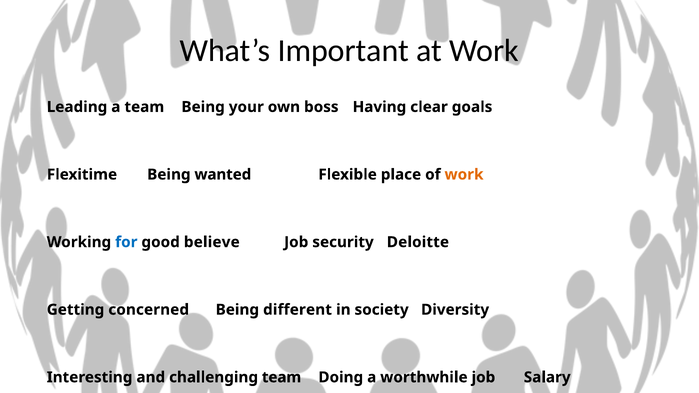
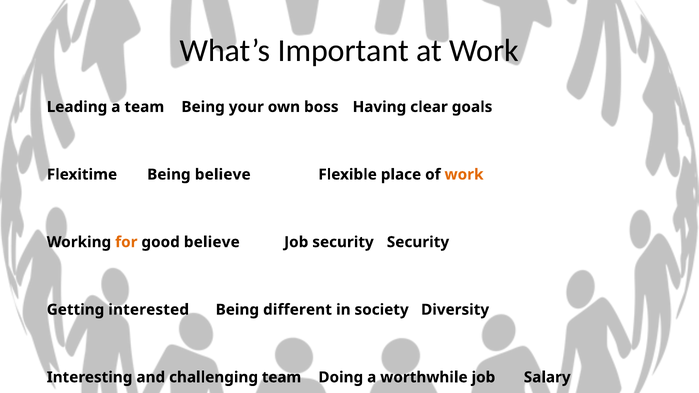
Being wanted: wanted -> believe (223, 175)
for colour: blue -> orange (126, 242)
security Deloitte: Deloitte -> Security (418, 242)
concerned: concerned -> interested (149, 310)
